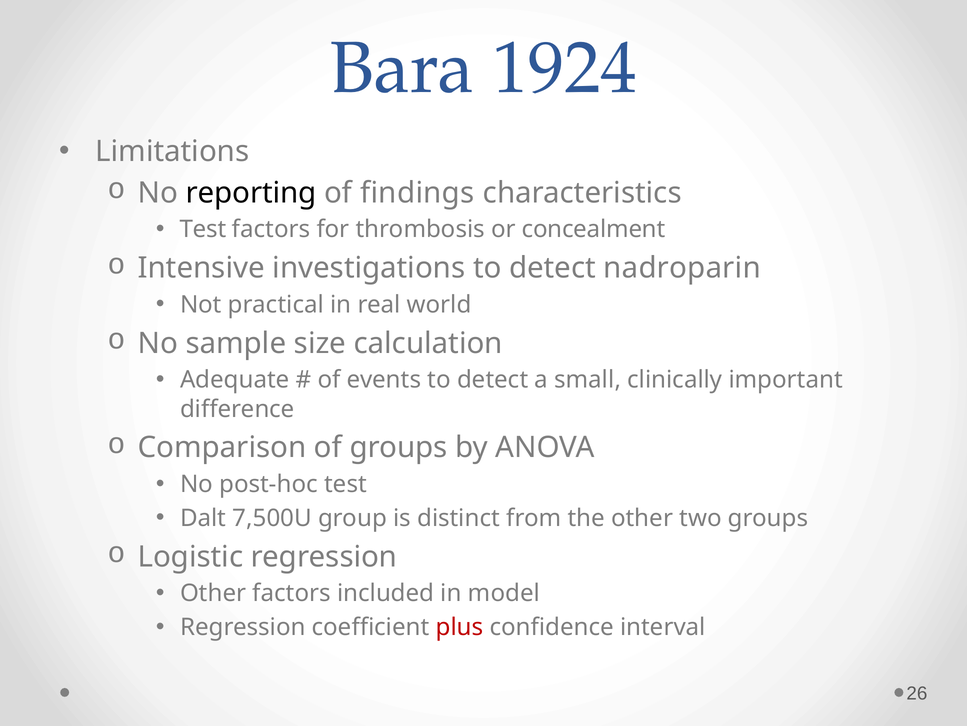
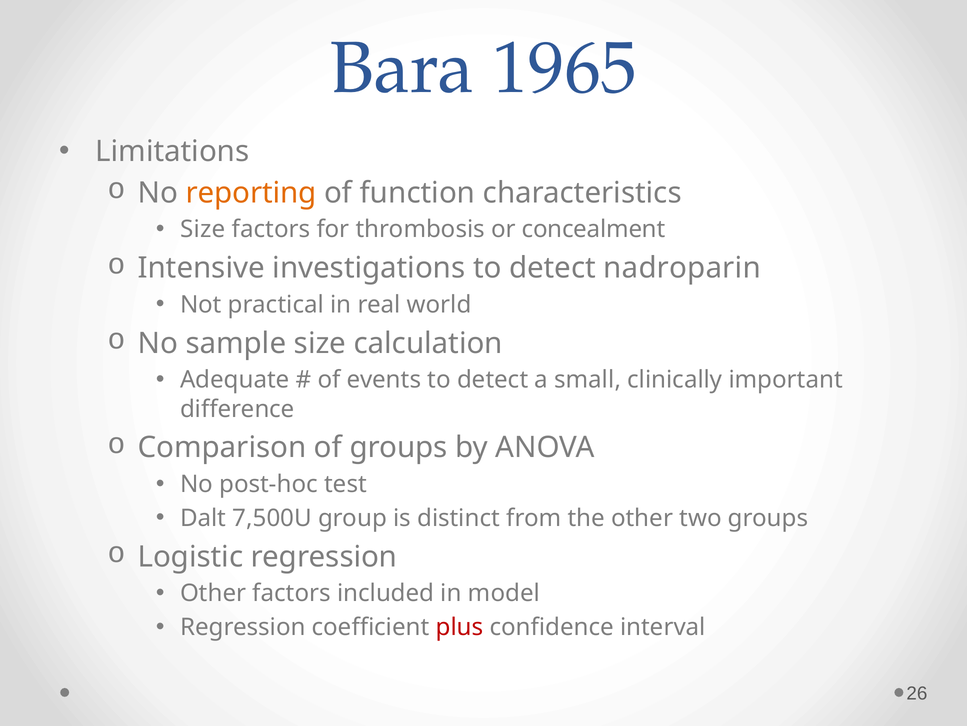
1924: 1924 -> 1965 (565, 68)
reporting colour: black -> orange (251, 193)
findings: findings -> function (418, 193)
Test: Test -> Size (203, 229)
